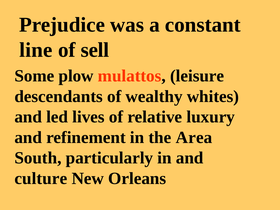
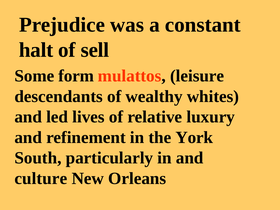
line: line -> halt (36, 50)
plow: plow -> form (76, 76)
Area: Area -> York (194, 137)
